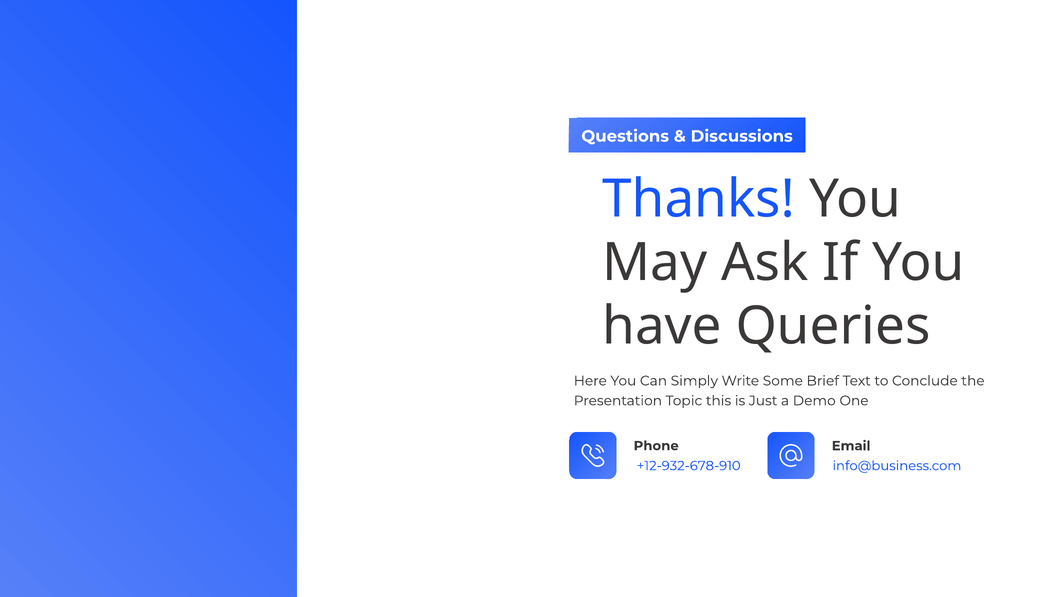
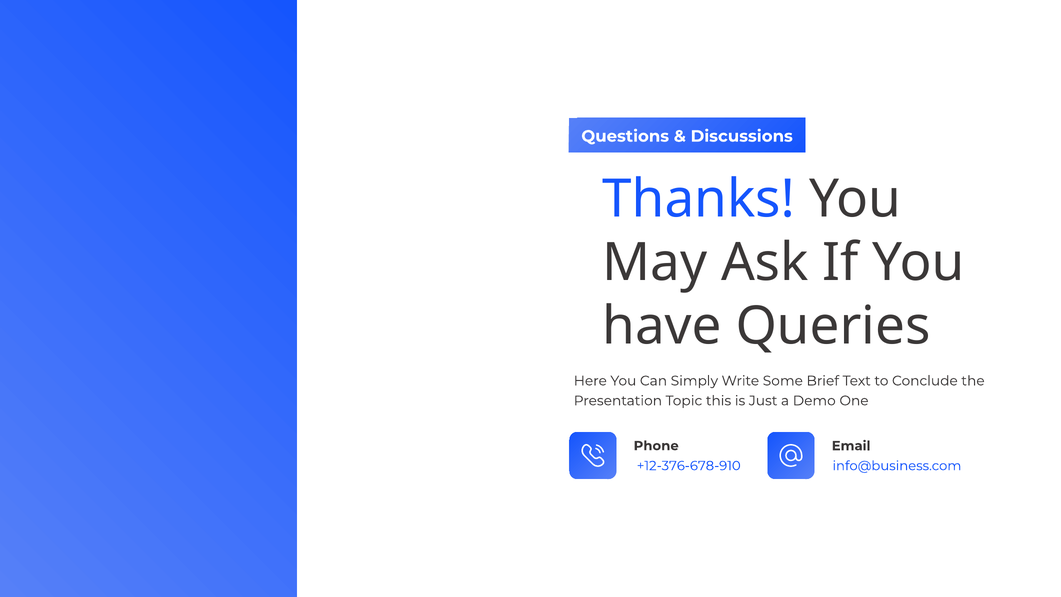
+12-932-678-910: +12-932-678-910 -> +12-376-678-910 (689, 466)
